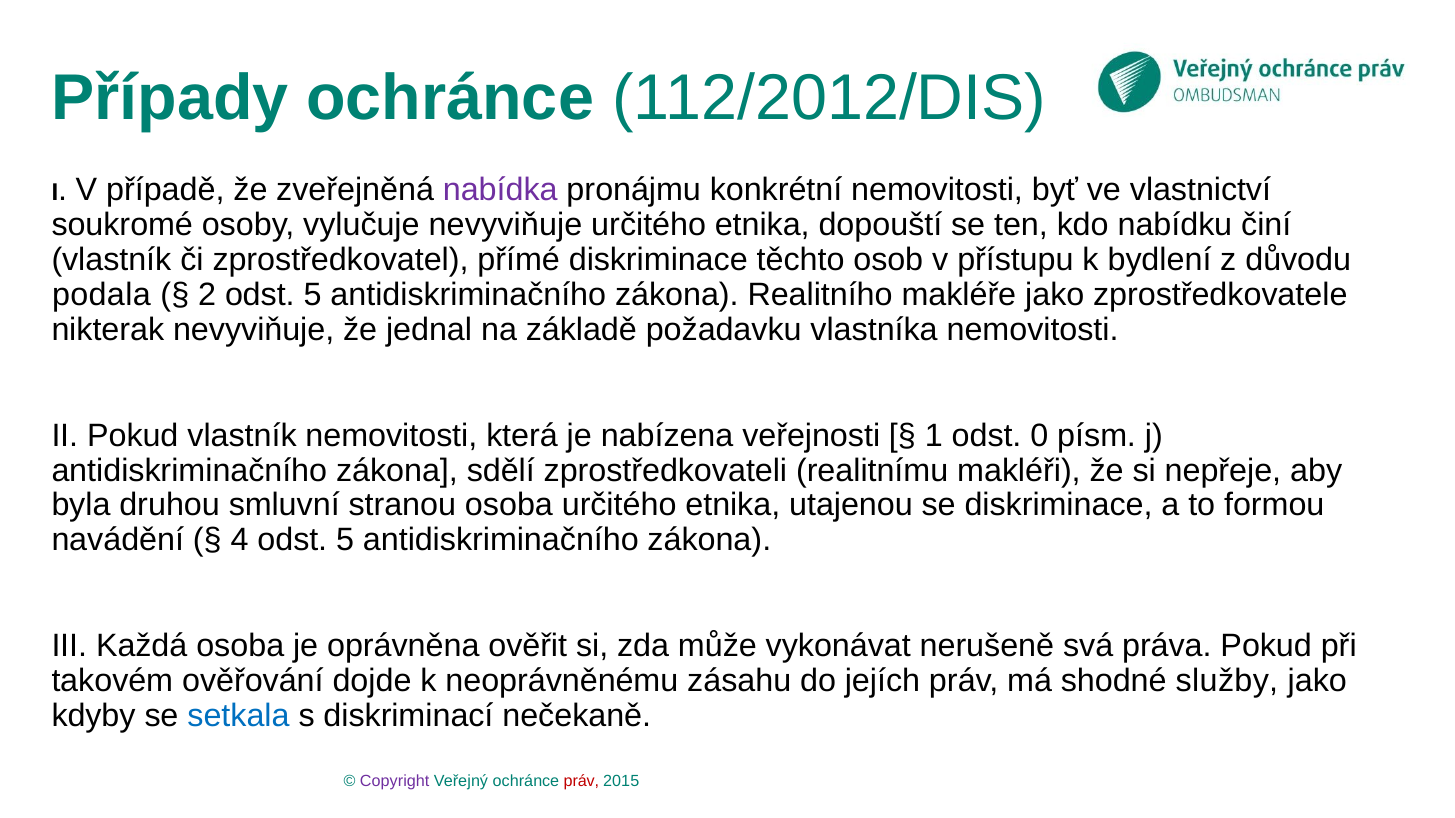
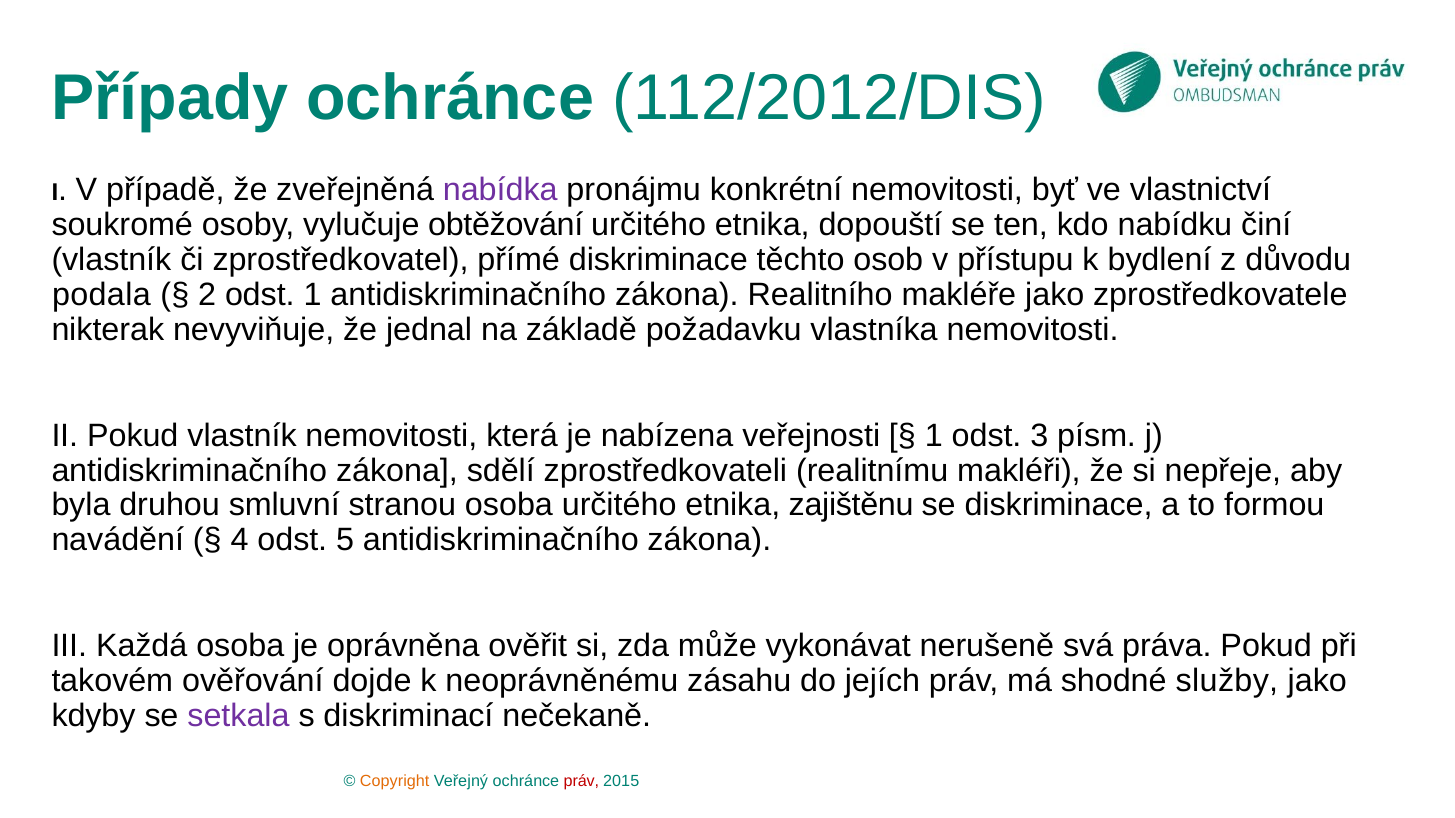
vylučuje nevyviňuje: nevyviňuje -> obtěžování (506, 225)
2 odst 5: 5 -> 1 (313, 295)
0: 0 -> 3 (1039, 436)
utajenou: utajenou -> zajištěnu (851, 506)
setkala colour: blue -> purple (238, 716)
Copyright colour: purple -> orange (395, 781)
